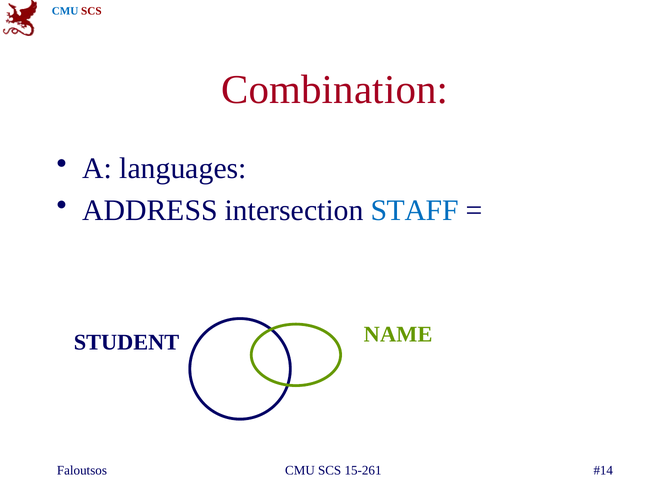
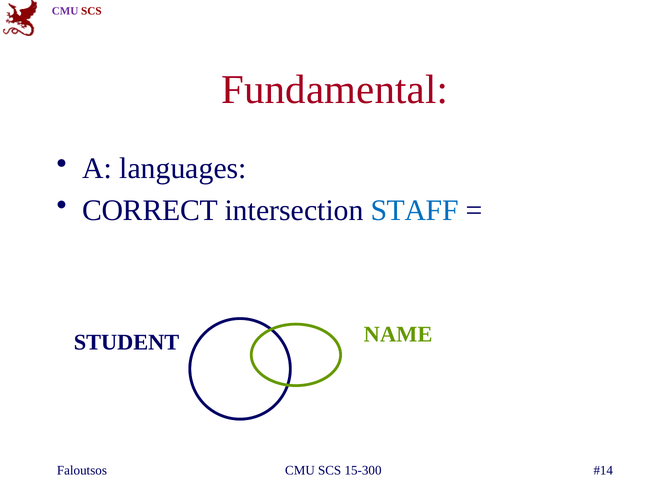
CMU colour: blue -> purple (65, 11)
Combination: Combination -> Fundamental (335, 89)
ADDRESS: ADDRESS -> CORRECT (150, 210)
15-261: 15-261 -> 15-300 (363, 470)
